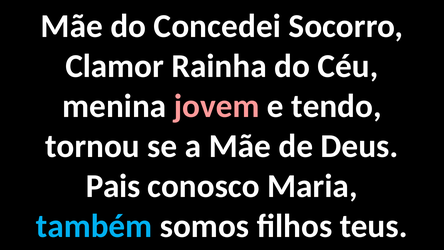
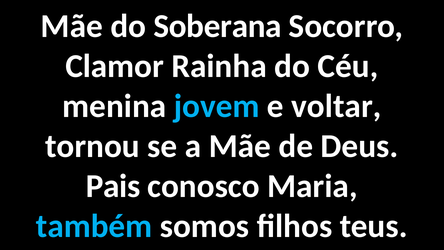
Concedei: Concedei -> Soberana (218, 26)
jovem colour: pink -> light blue (217, 106)
tendo: tendo -> voltar (336, 106)
